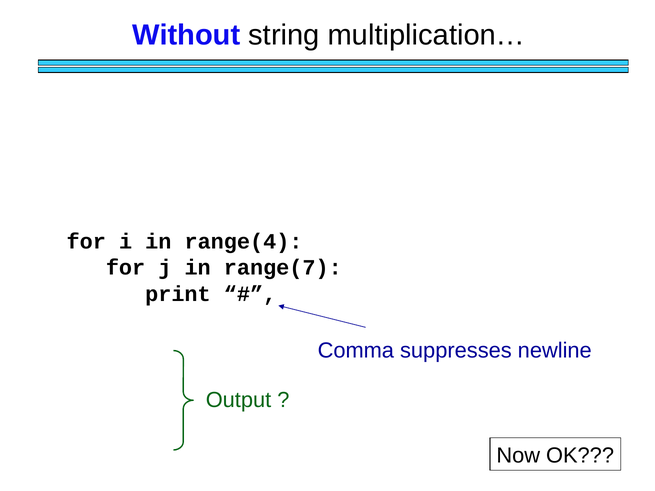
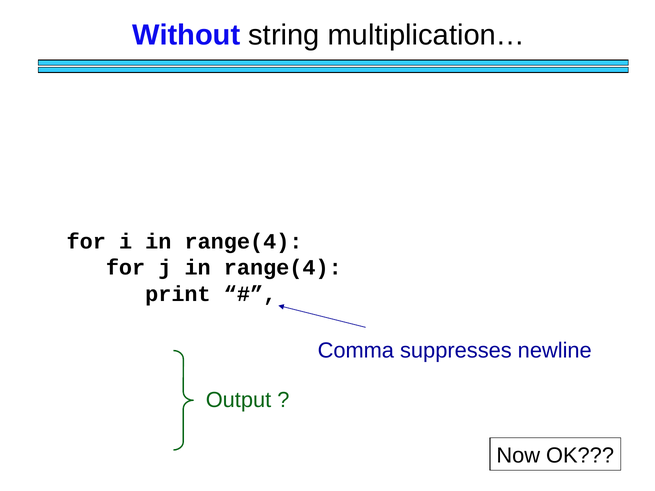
j in range(7: range(7 -> range(4 (283, 268)
